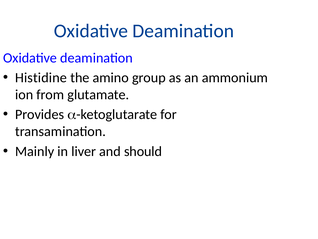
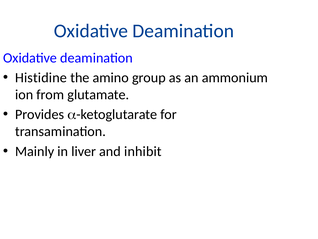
should: should -> inhibit (143, 151)
